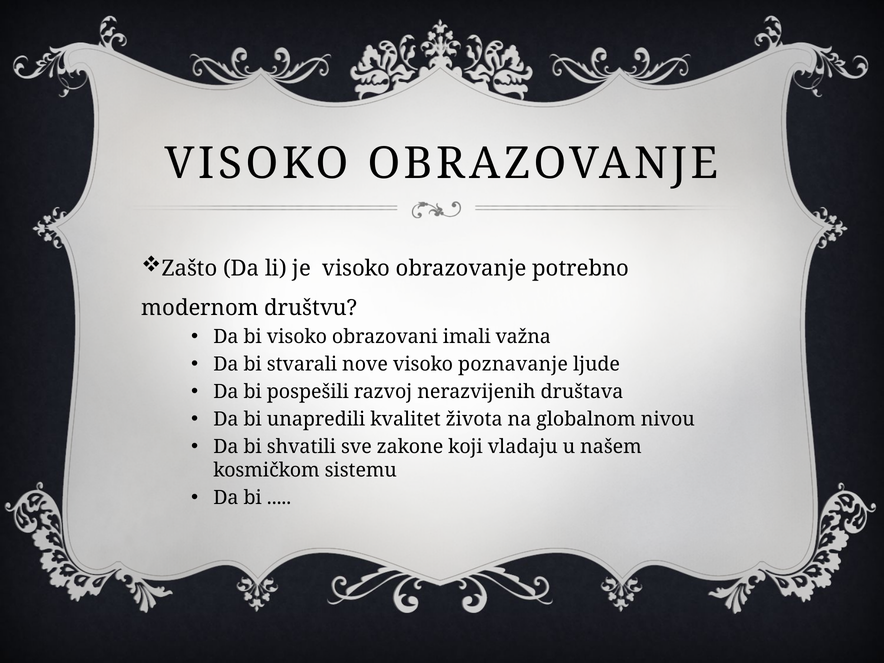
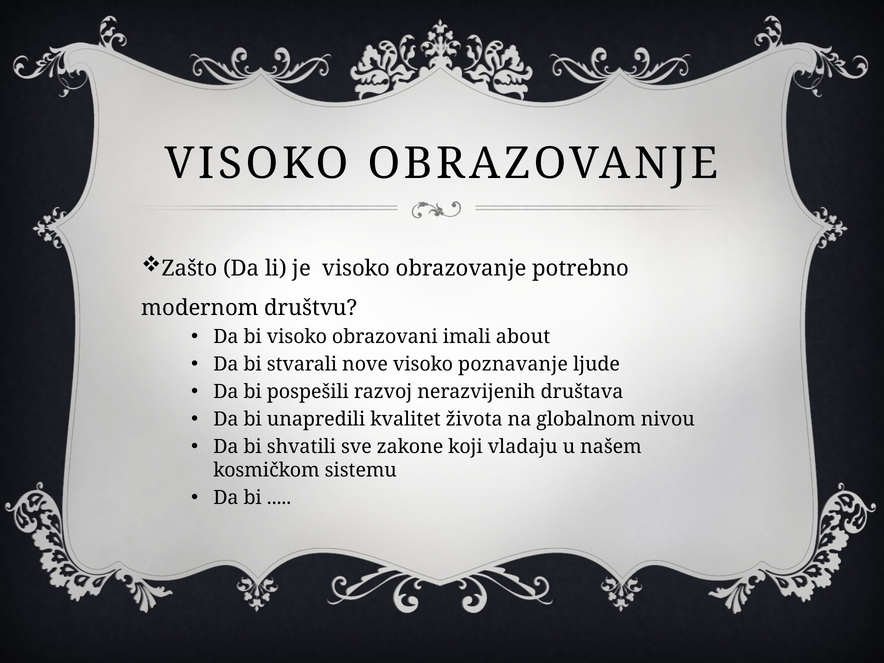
važna: važna -> about (523, 337)
